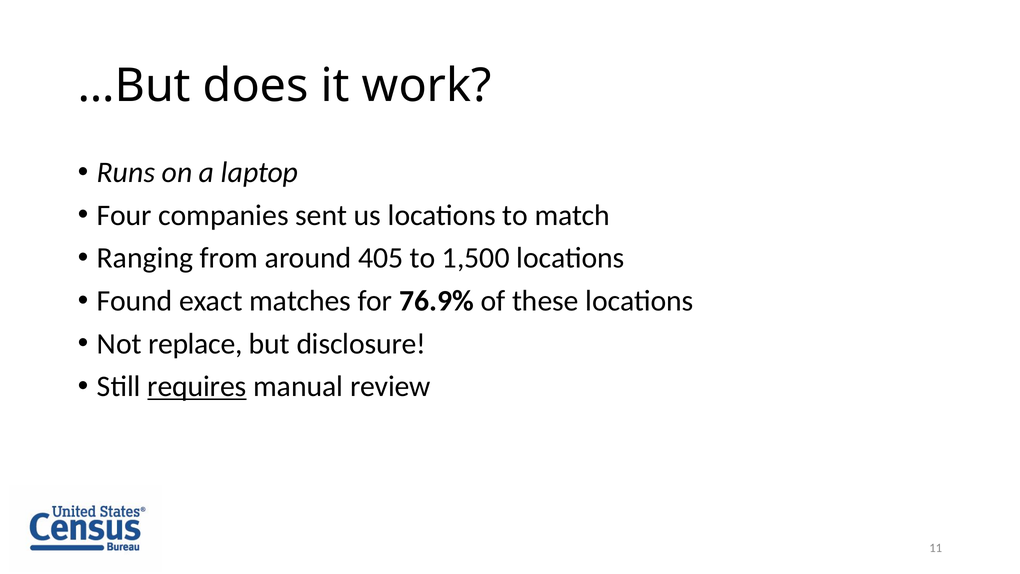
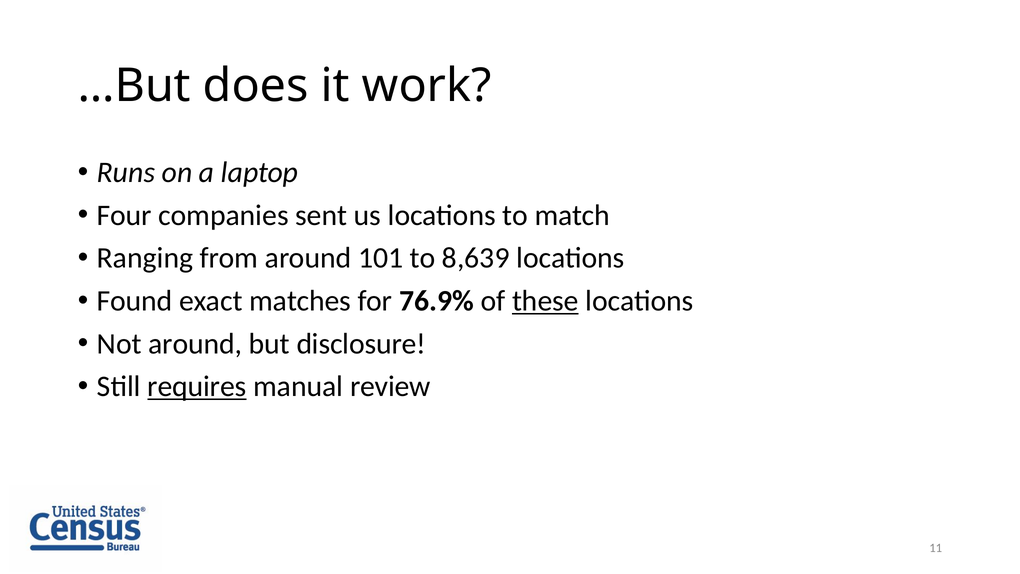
405: 405 -> 101 (381, 258)
1,500: 1,500 -> 8,639 (476, 258)
these underline: none -> present (545, 301)
Not replace: replace -> around (195, 344)
